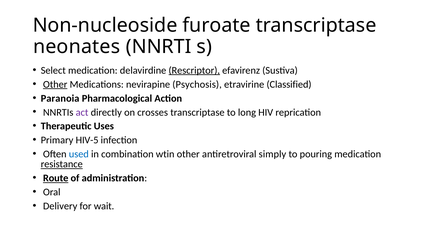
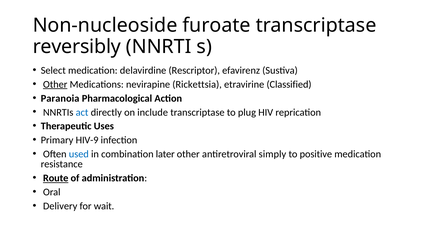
neonates: neonates -> reversibly (77, 47)
Rescriptor underline: present -> none (194, 70)
Psychosis: Psychosis -> Rickettsia (197, 84)
act colour: purple -> blue (82, 112)
crosses: crosses -> include (153, 112)
long: long -> plug (247, 112)
HIV-5: HIV-5 -> HIV-9 (87, 140)
wtin: wtin -> later (165, 154)
pouring: pouring -> positive (316, 154)
resistance underline: present -> none (62, 164)
